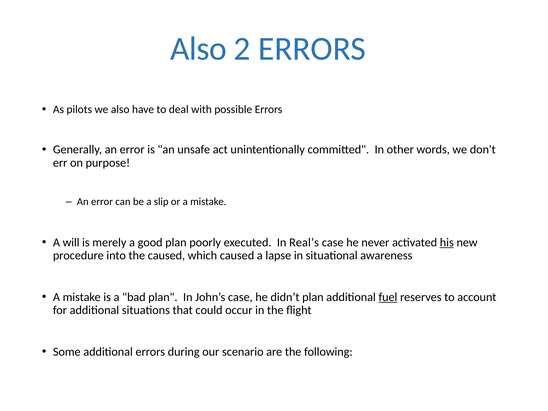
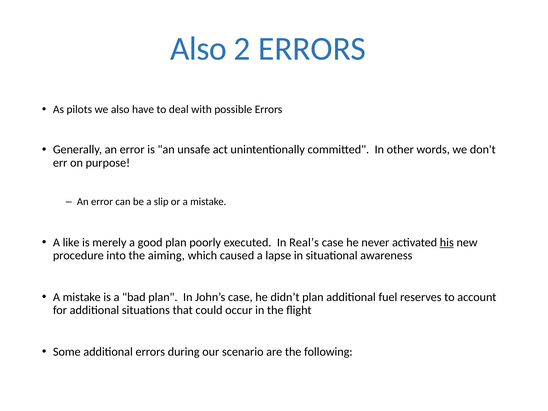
will: will -> like (71, 242)
the caused: caused -> aiming (166, 256)
fuel underline: present -> none (388, 297)
